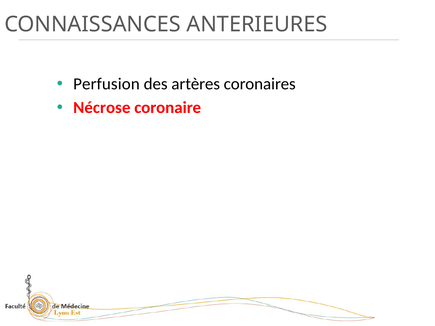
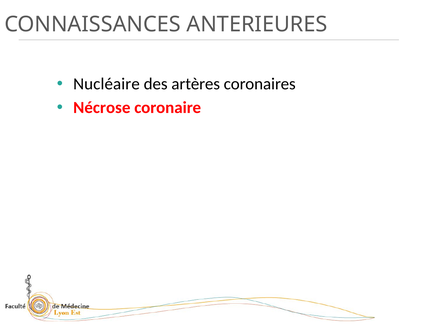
Perfusion: Perfusion -> Nucléaire (106, 84)
